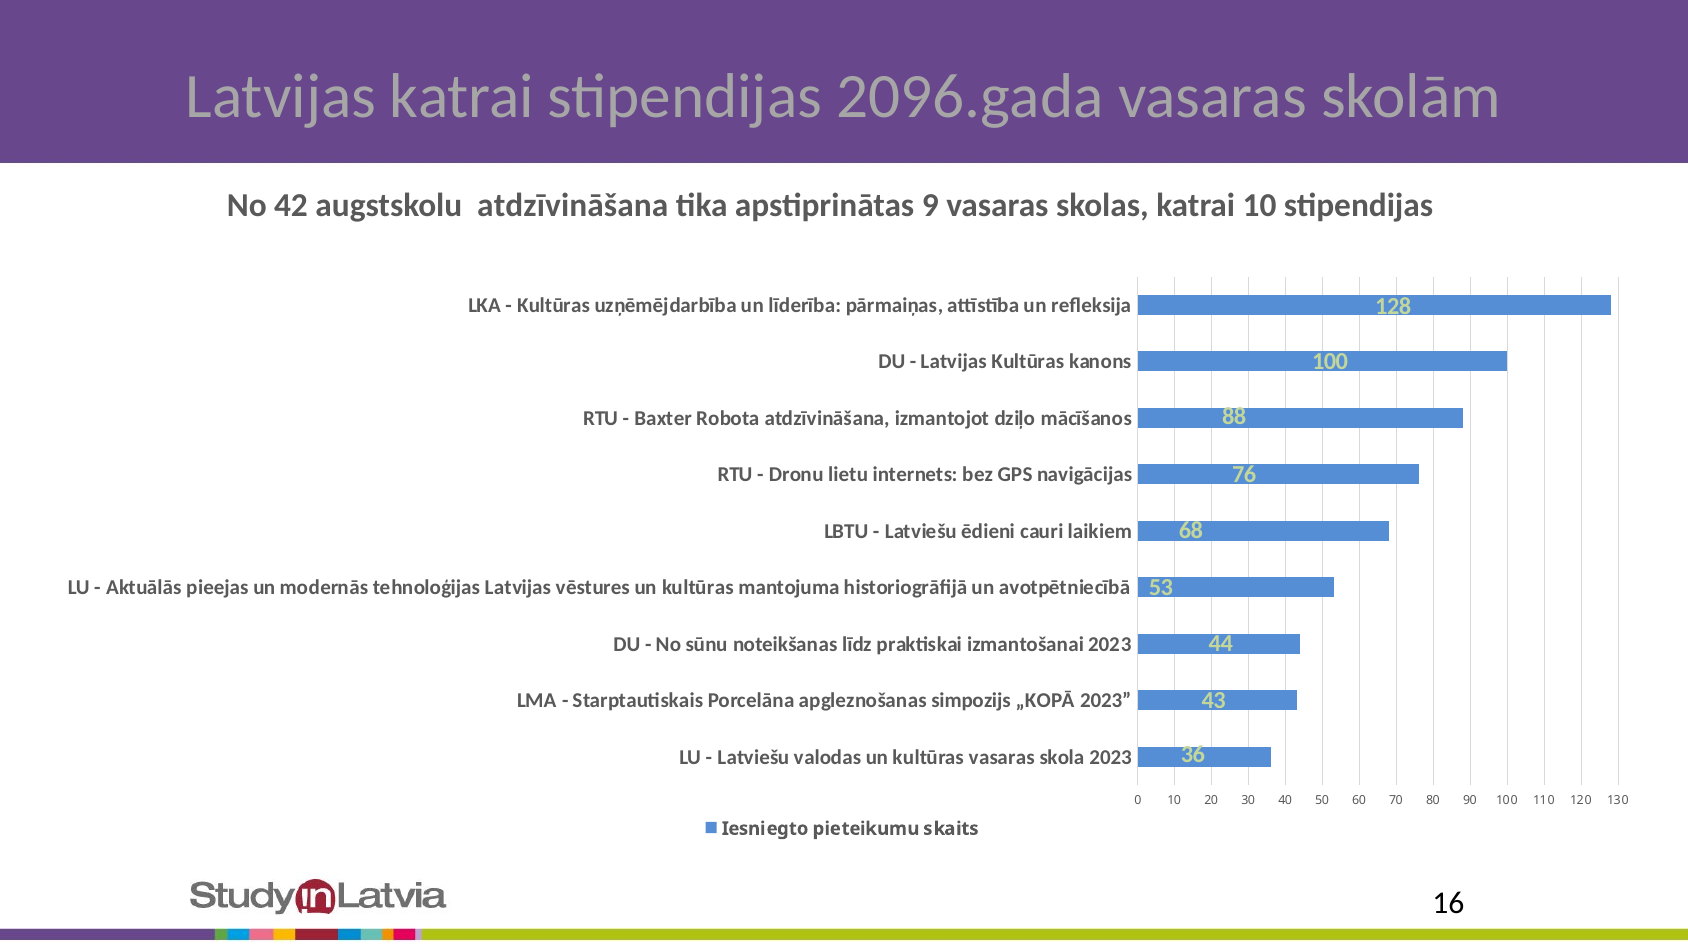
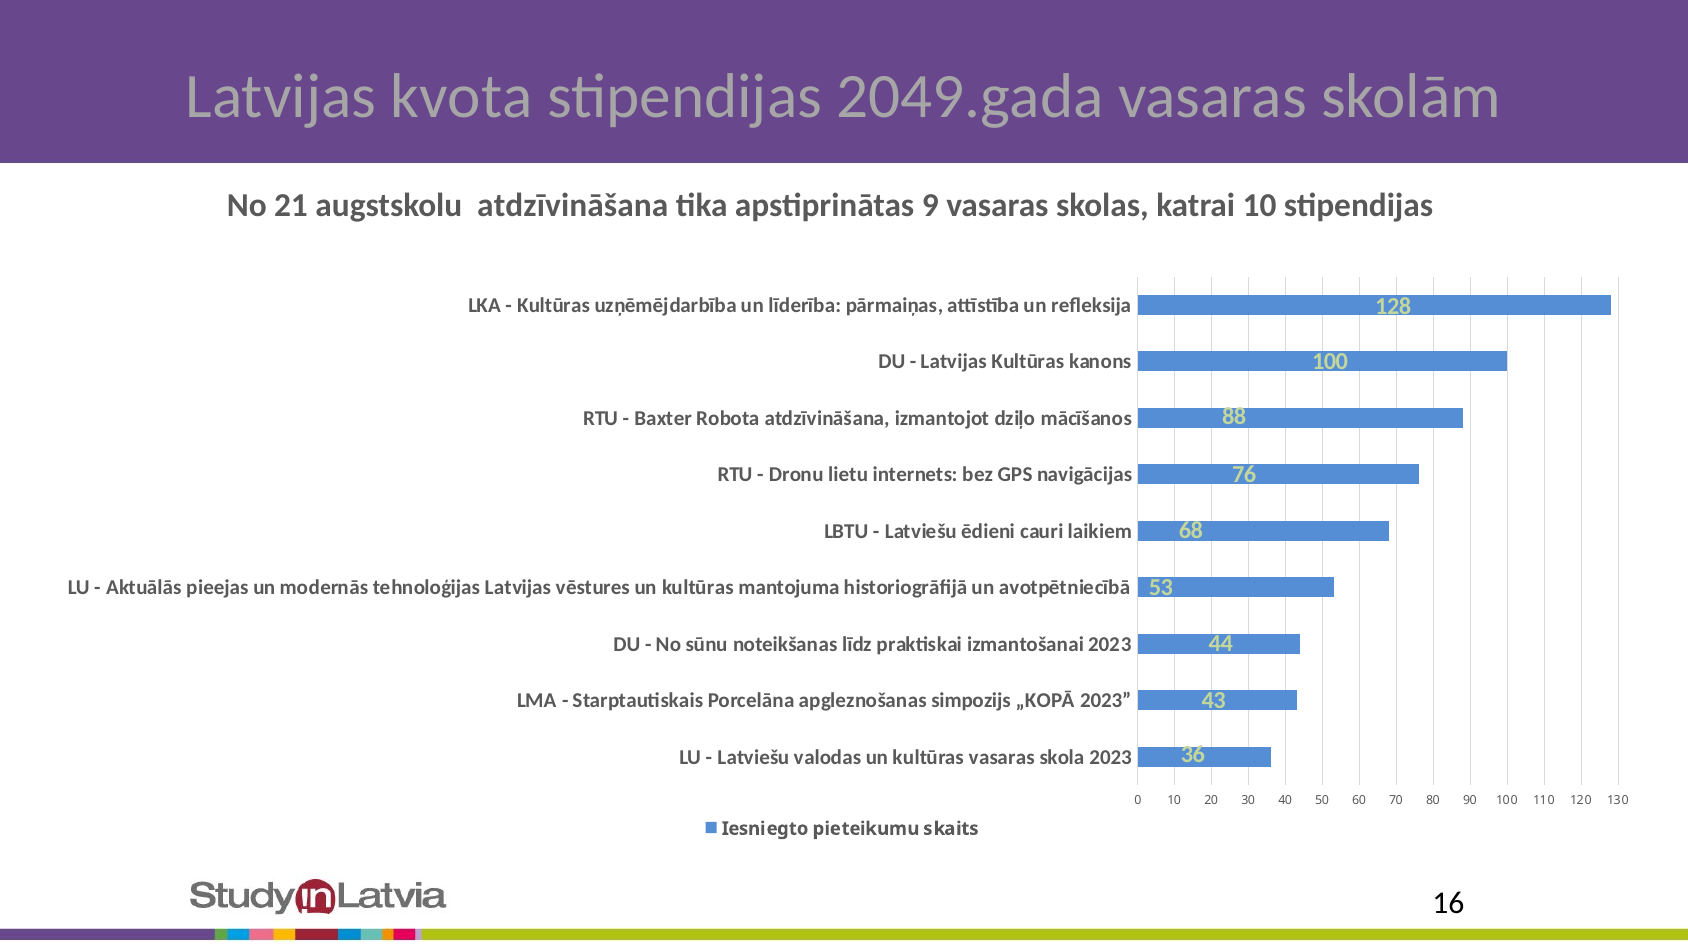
Latvijas katrai: katrai -> kvota (462, 96)
2096.gada: 2096.gada -> 2049.gada (970, 96)
42: 42 -> 21 (291, 205)
